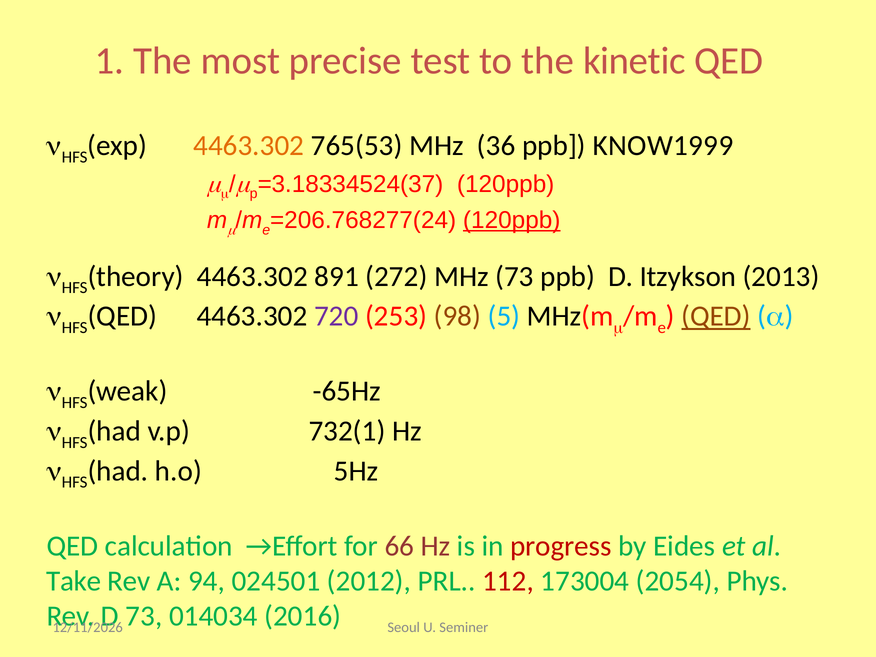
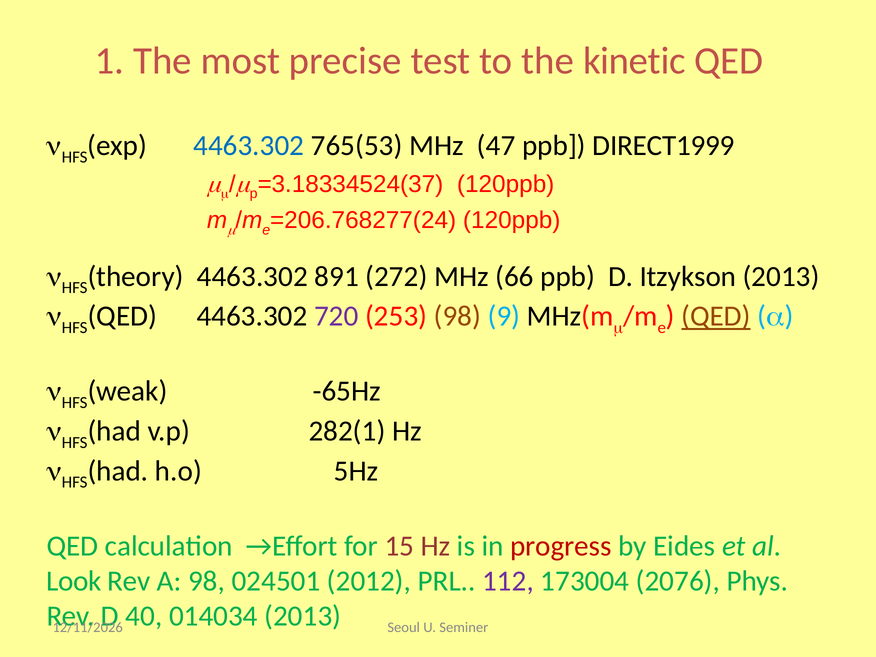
4463.302 colour: orange -> blue (249, 146)
36: 36 -> 47 (496, 146)
KNOW1999: KNOW1999 -> DIRECT1999 (663, 146)
120ppb underline: present -> none (512, 220)
MHz 73: 73 -> 66 (515, 276)
5: 5 -> 9 (504, 316)
732(1: 732(1 -> 282(1 (347, 431)
66: 66 -> 15 (399, 546)
Take: Take -> Look (74, 581)
A 94: 94 -> 98 (207, 581)
112 colour: red -> purple (508, 581)
2054: 2054 -> 2076 (678, 581)
73: 73 -> 40 (144, 616)
014034 2016: 2016 -> 2013 (303, 616)
